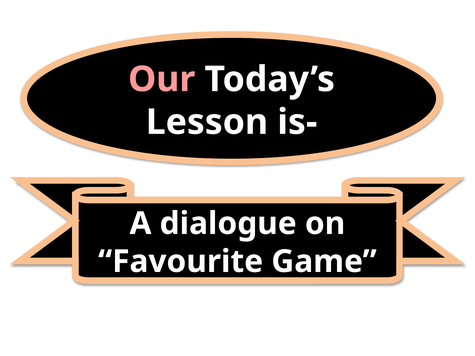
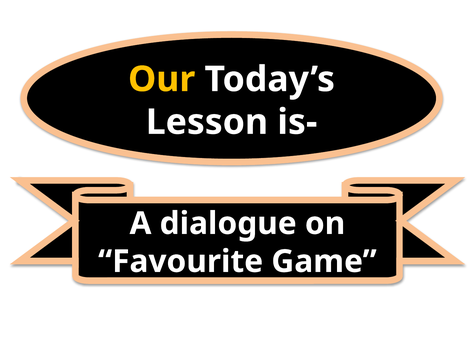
Our colour: pink -> yellow (162, 79)
